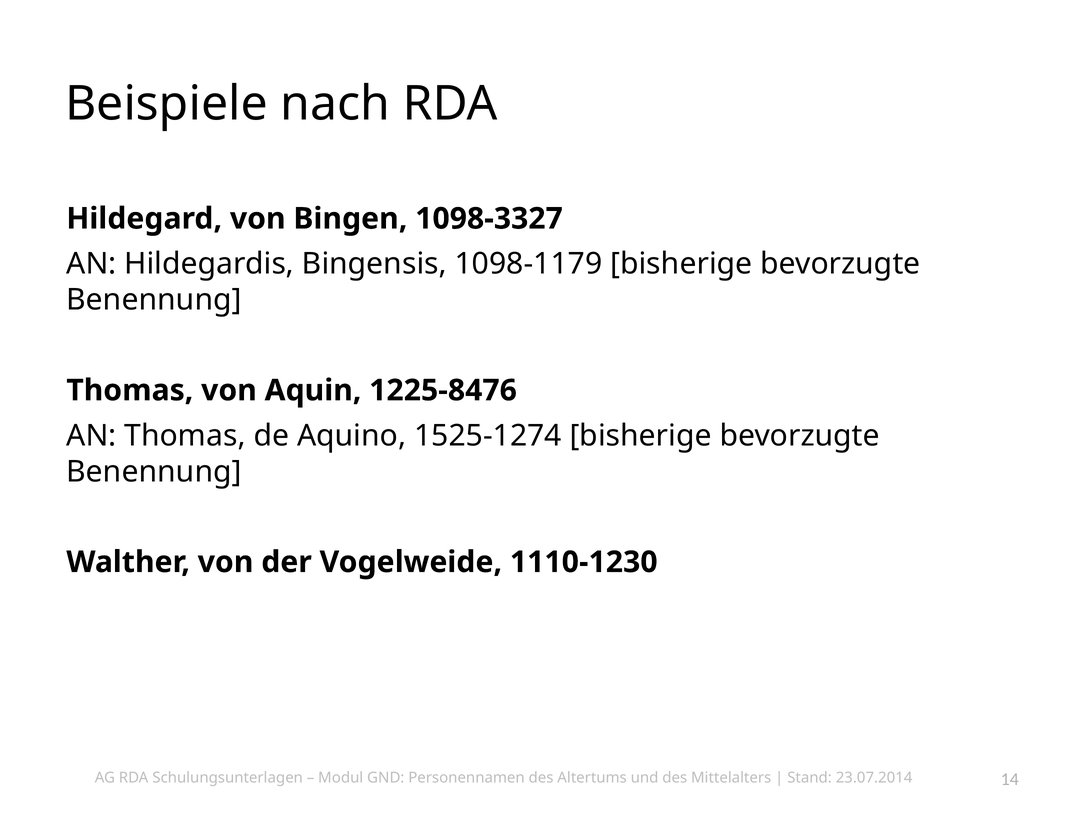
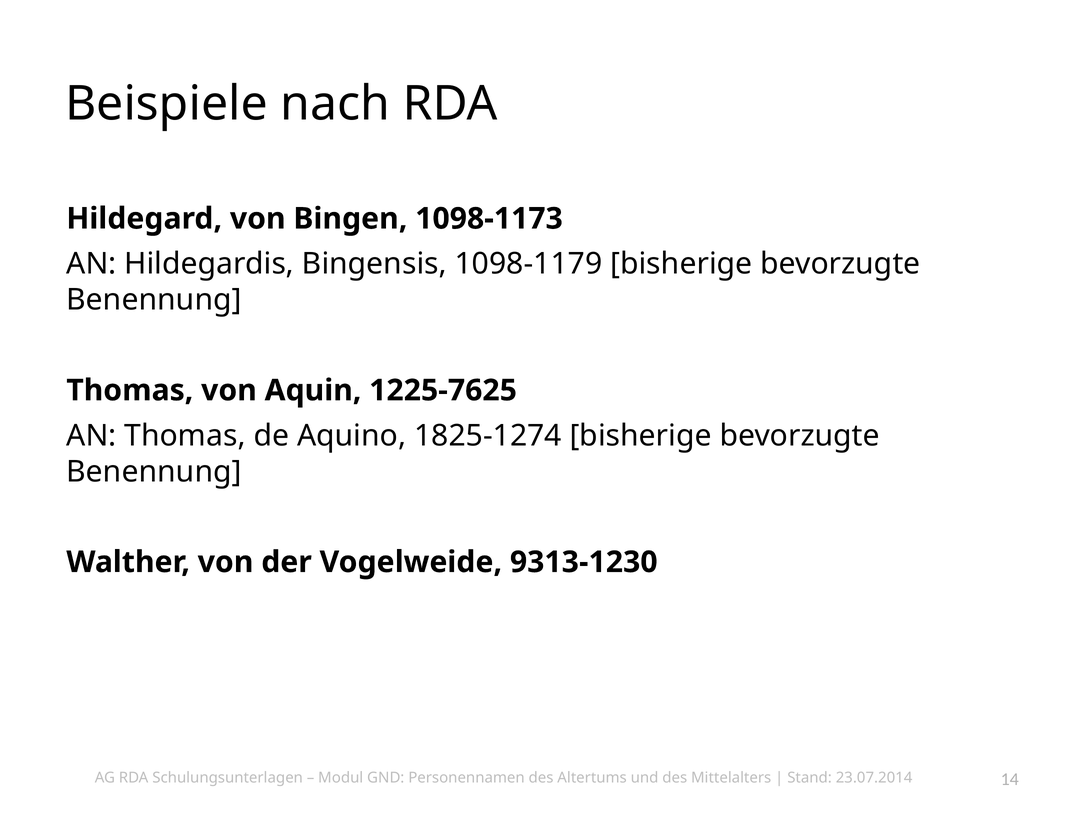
1098-3327: 1098-3327 -> 1098-1173 (489, 219)
1225-8476: 1225-8476 -> 1225-7625 (443, 390)
1525-1274: 1525-1274 -> 1825-1274 (488, 436)
1110-1230: 1110-1230 -> 9313-1230 (584, 562)
